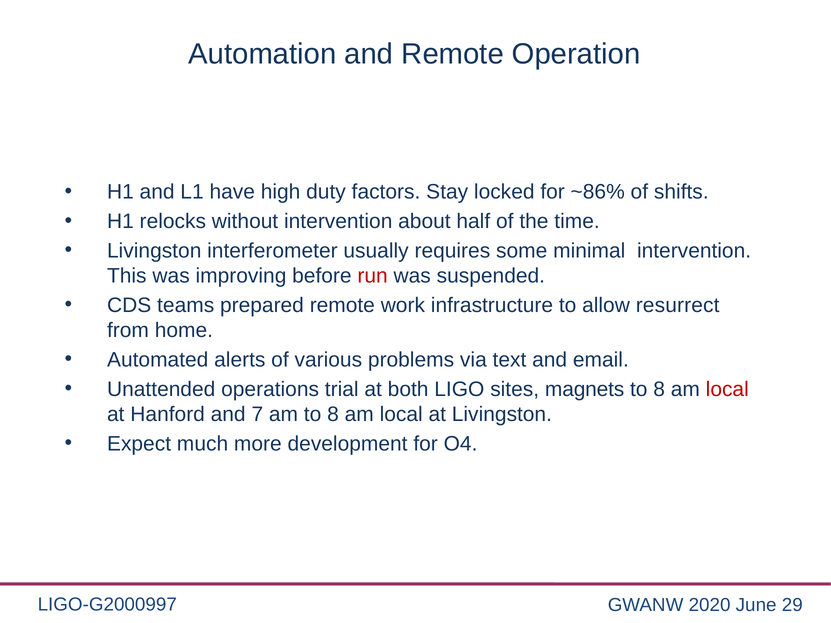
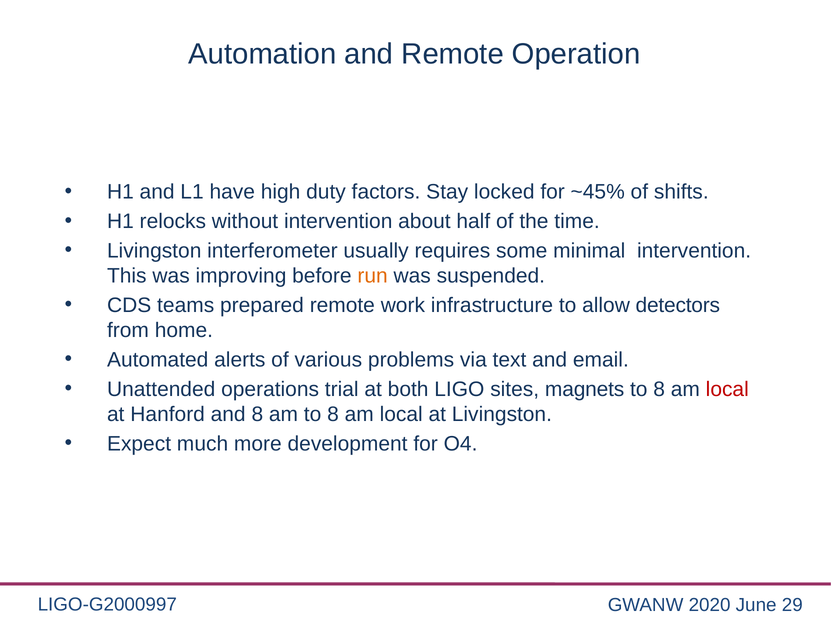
~86%: ~86% -> ~45% (598, 192)
run colour: red -> orange (373, 276)
resurrect: resurrect -> detectors (678, 305)
and 7: 7 -> 8 (257, 414)
